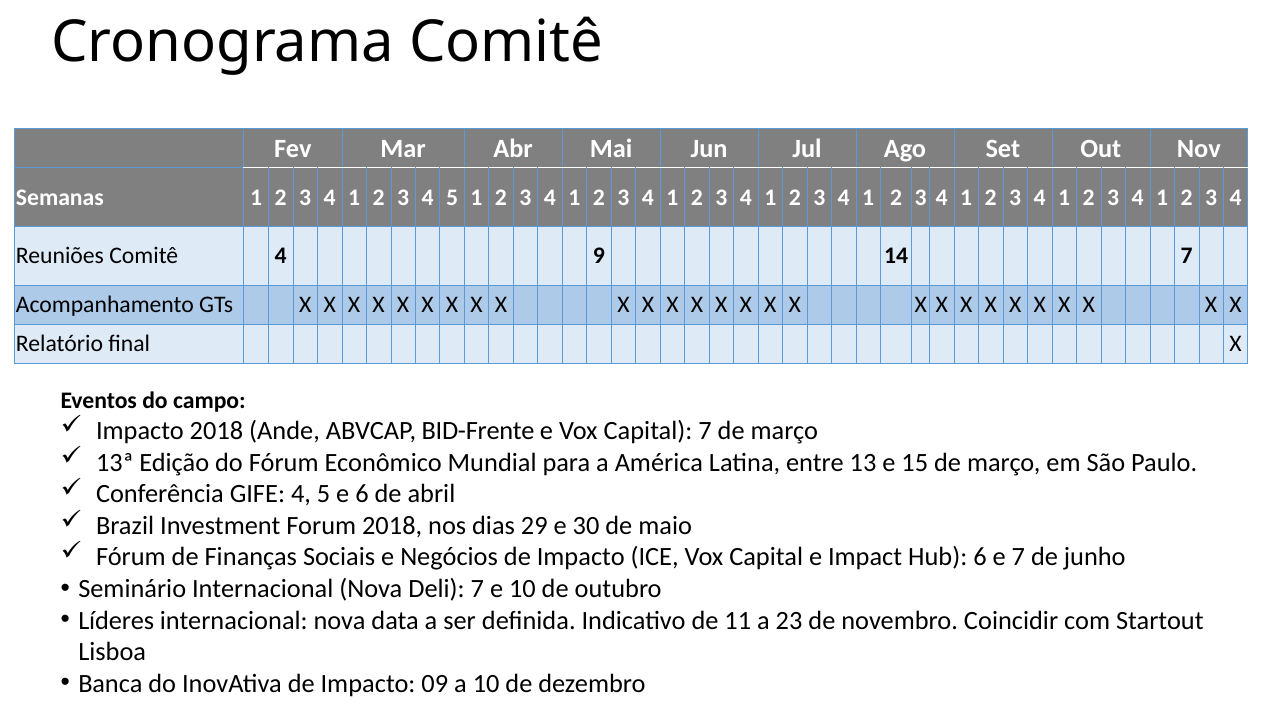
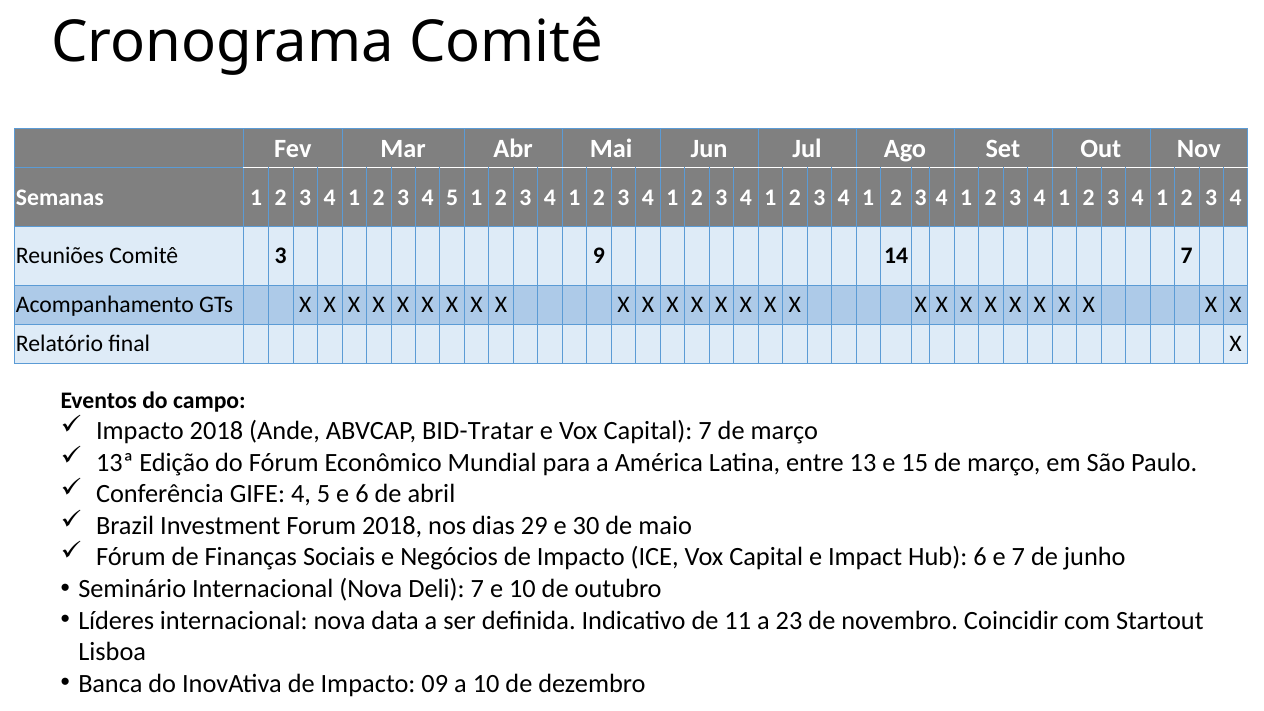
Comitê 4: 4 -> 3 (281, 256)
BID-Frente: BID-Frente -> BID-Tratar (478, 431)
